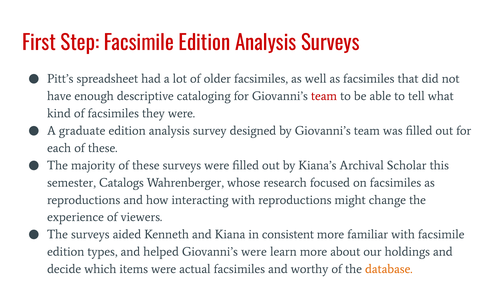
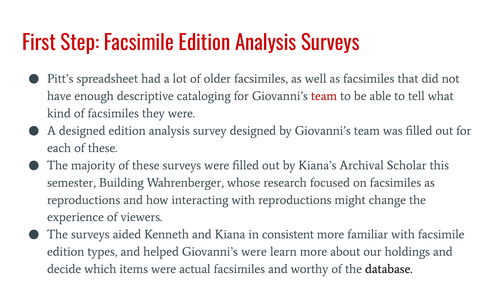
A graduate: graduate -> designed (82, 131)
Catalogs: Catalogs -> Building (121, 182)
database colour: orange -> black (389, 269)
